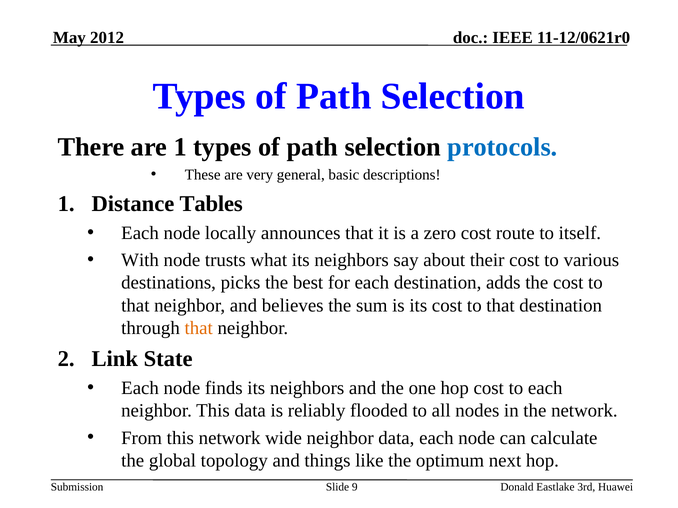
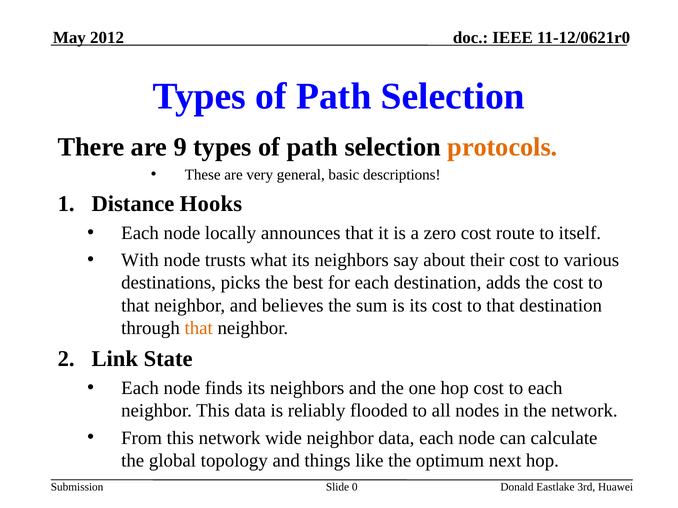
are 1: 1 -> 9 (180, 147)
protocols colour: blue -> orange (502, 147)
Tables: Tables -> Hooks (211, 204)
9: 9 -> 0 (355, 488)
